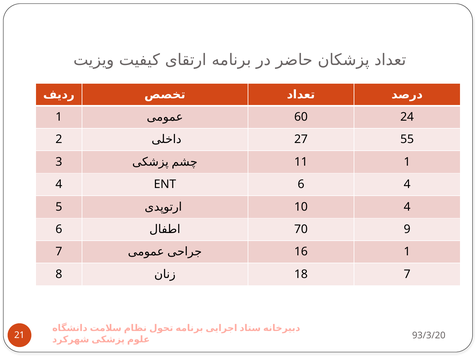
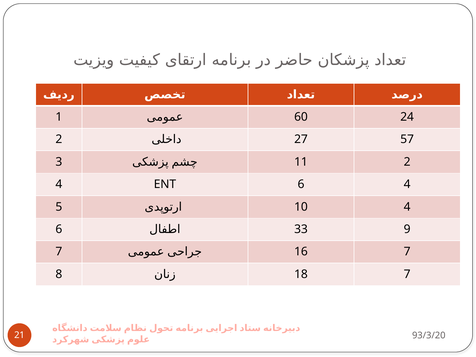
55: 55 -> 57 (407, 139)
11 1: 1 -> 2 (407, 162)
70: 70 -> 33 (301, 229)
16 1: 1 -> 7 (407, 252)
